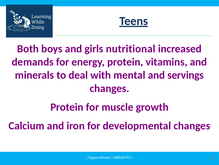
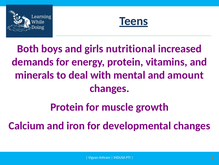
servings: servings -> amount (186, 75)
